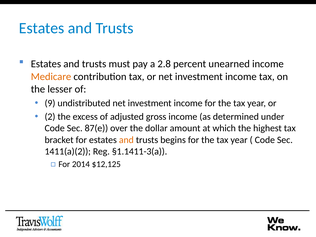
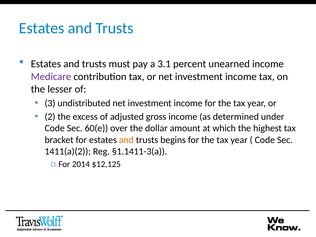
2.8: 2.8 -> 3.1 (164, 64)
Medicare colour: orange -> purple (51, 77)
9: 9 -> 3 (50, 103)
87(e: 87(e -> 60(e (96, 128)
